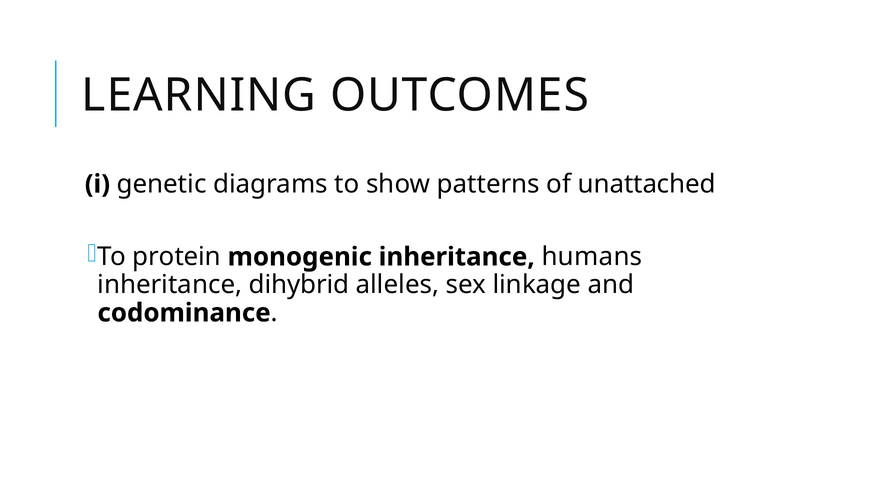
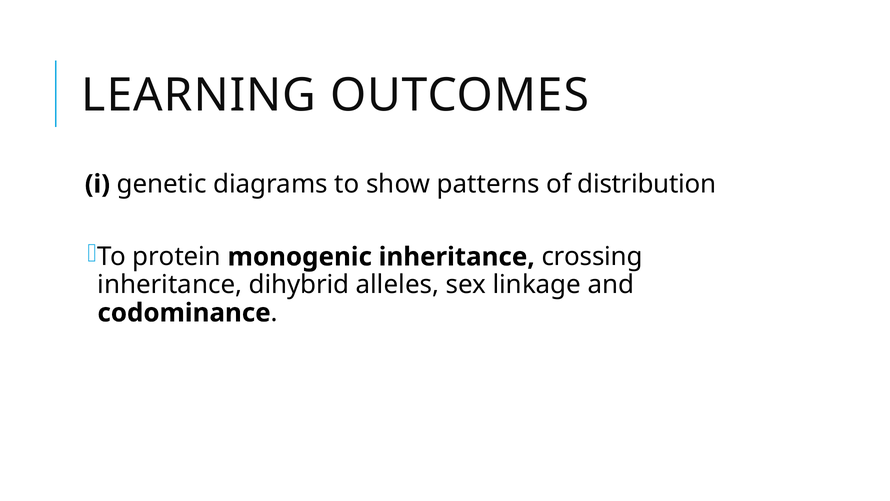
unattached: unattached -> distribution (647, 184)
humans: humans -> crossing (592, 257)
